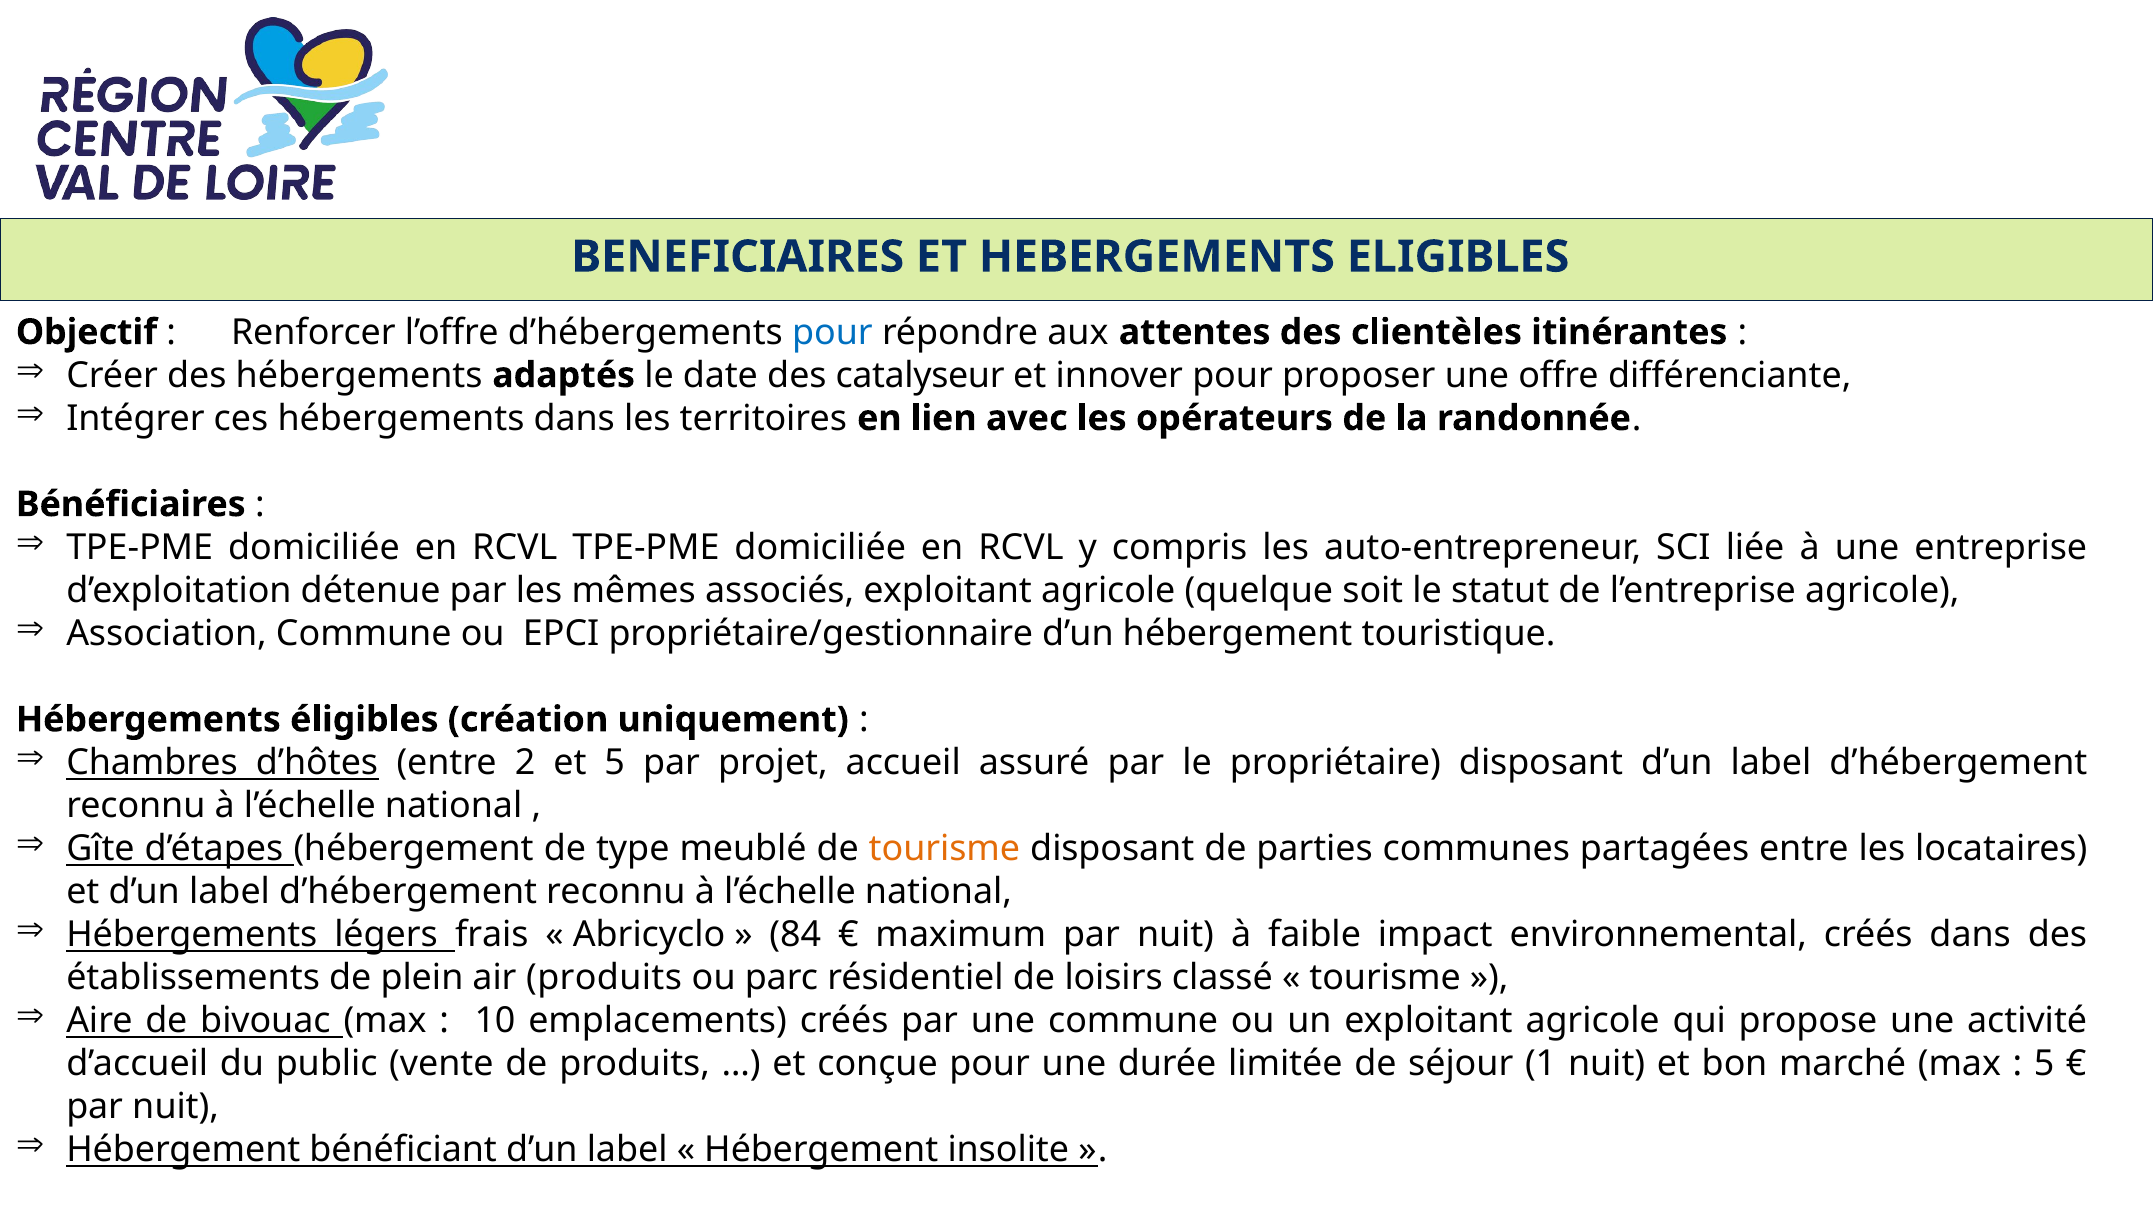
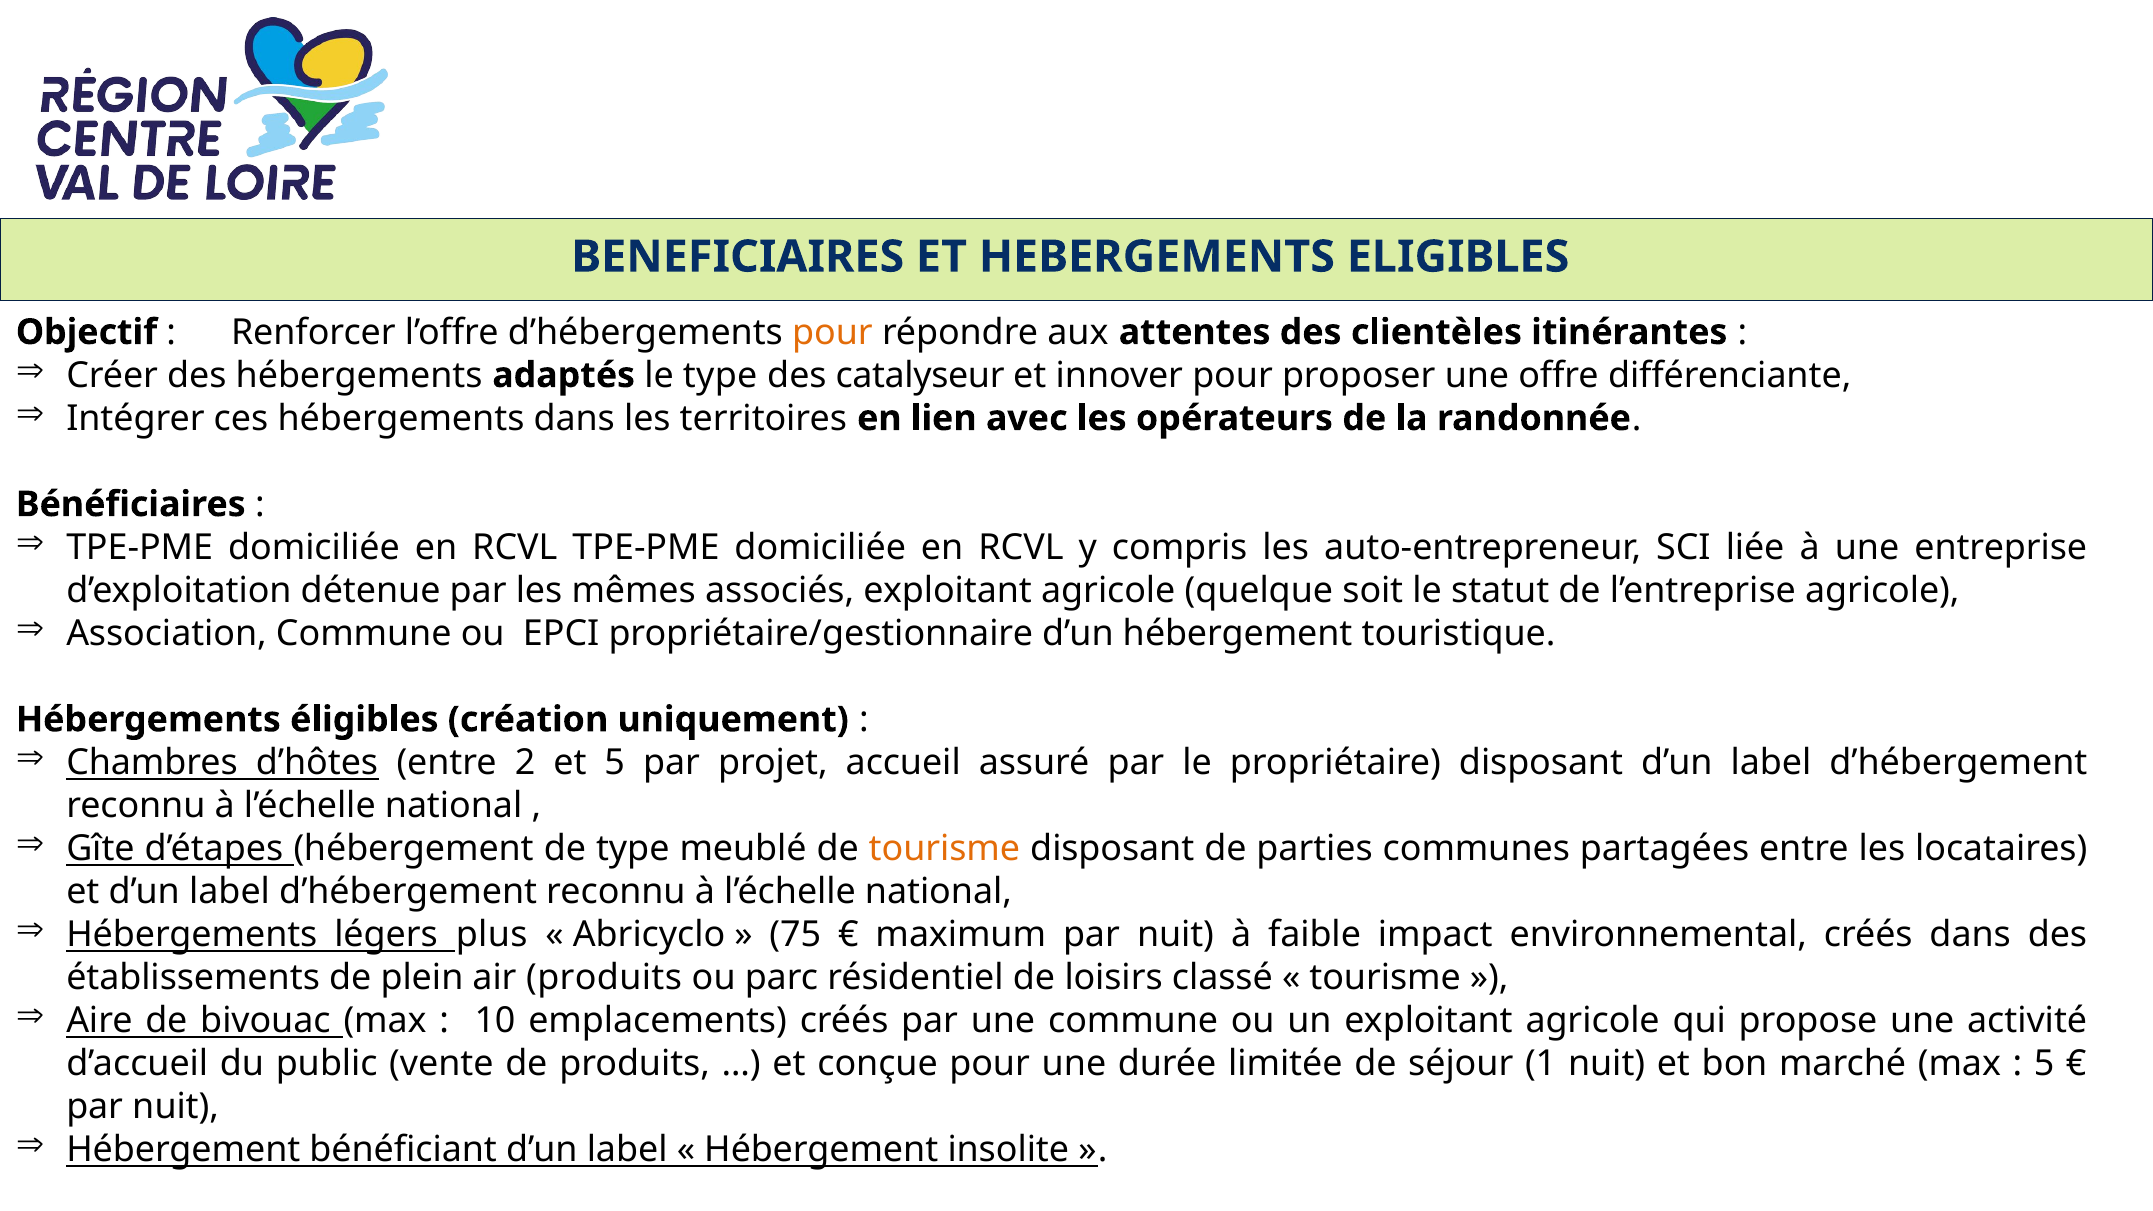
pour colour: blue -> orange (832, 332)
le date: date -> type (720, 375)
frais: frais -> plus (492, 935)
84: 84 -> 75 (795, 935)
